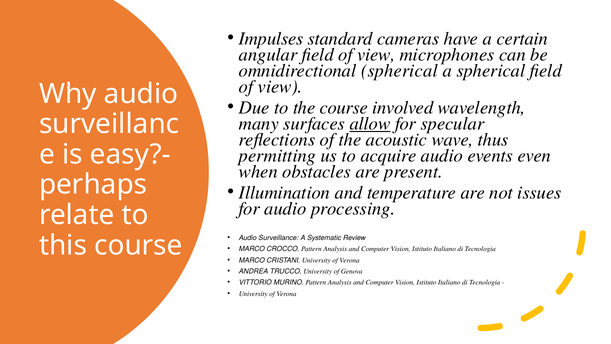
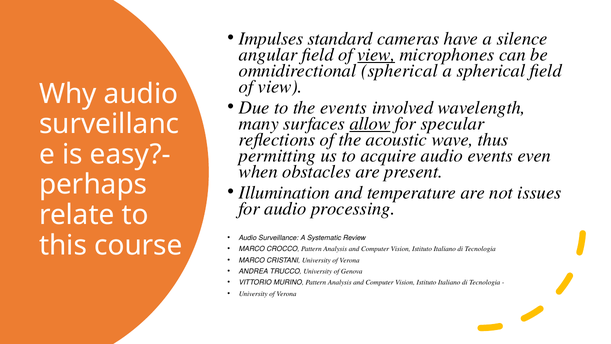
certain: certain -> silence (522, 39)
view underline: none -> present (376, 55)
the course: course -> events (344, 107)
